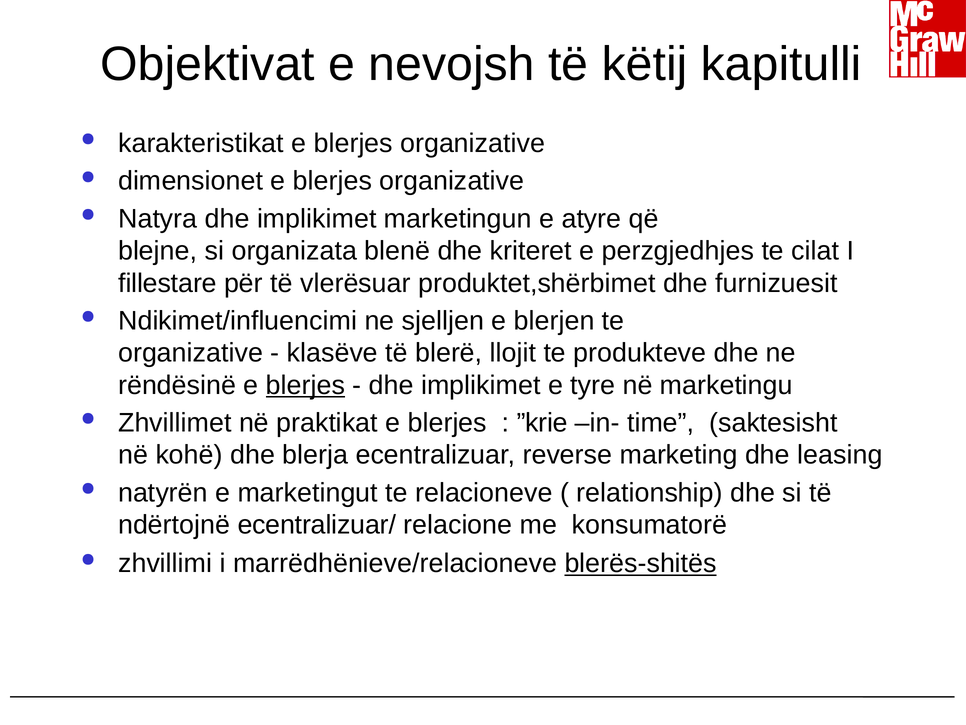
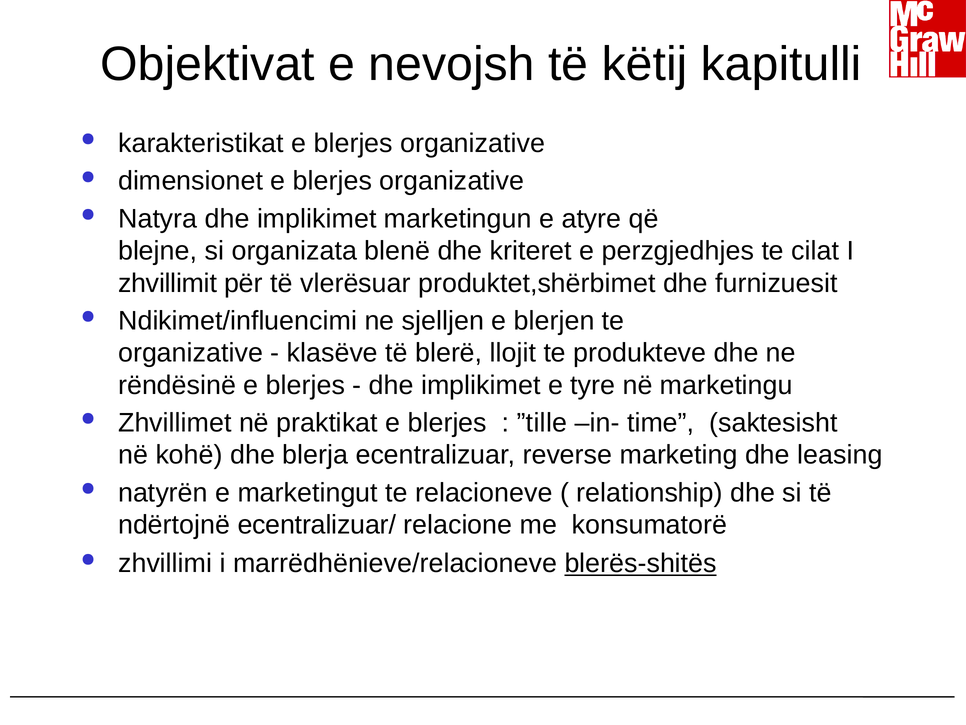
fillestare: fillestare -> zhvillimit (168, 283)
blerjes underline: present -> none (305, 385)
”krie: ”krie -> ”tille (542, 423)
